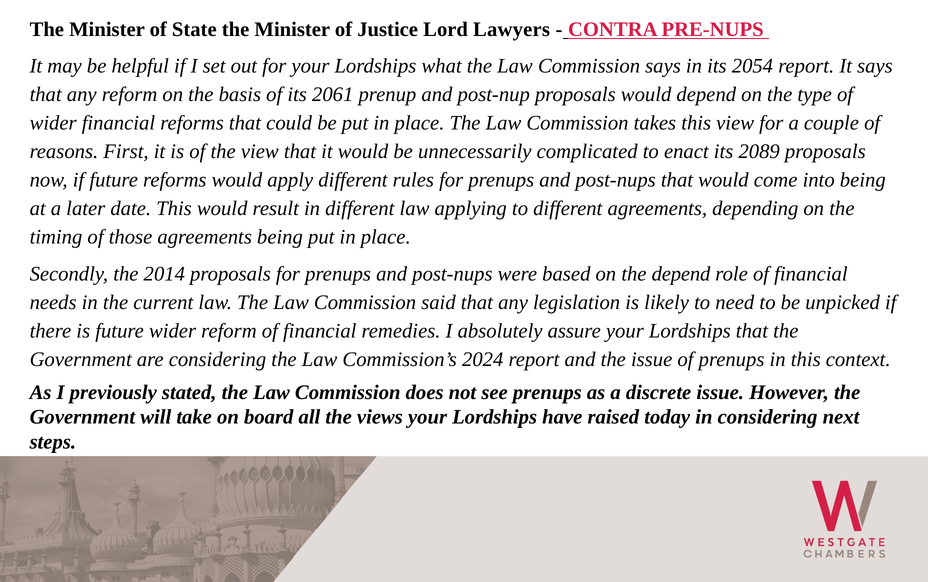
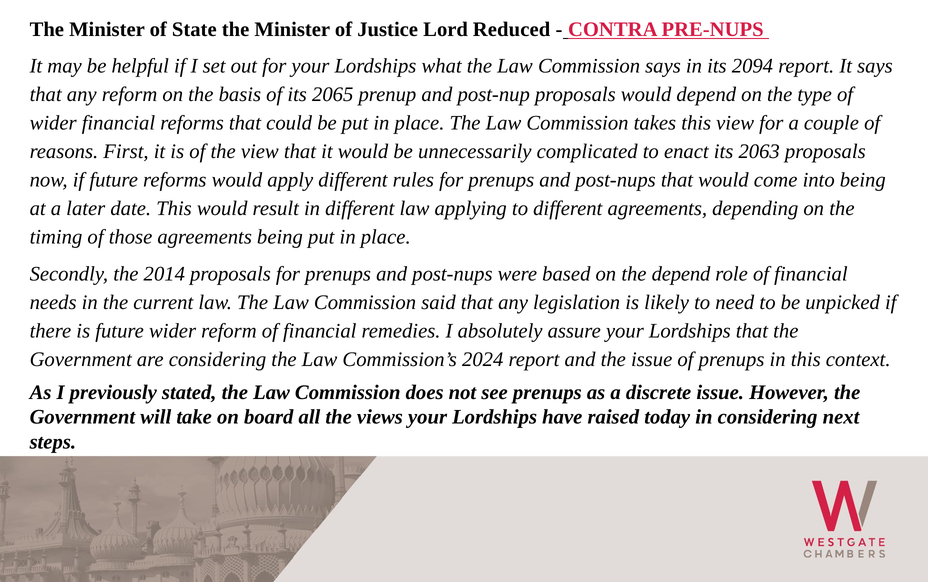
Lawyers: Lawyers -> Reduced (512, 29)
2054: 2054 -> 2094 (752, 66)
2061: 2061 -> 2065 (333, 95)
2089: 2089 -> 2063 (759, 151)
